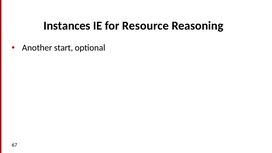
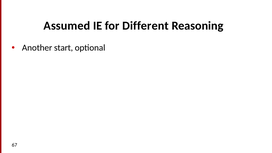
Instances: Instances -> Assumed (67, 26)
Resource: Resource -> Different (145, 26)
